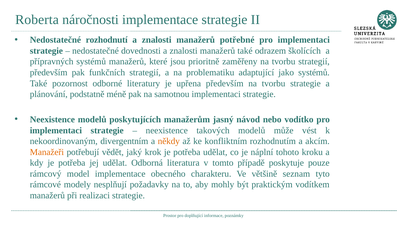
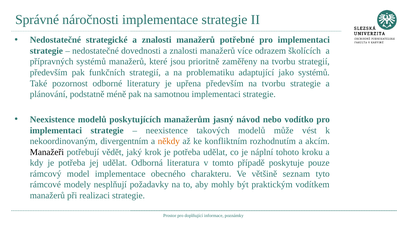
Roberta: Roberta -> Správné (37, 20)
rozhodnutí: rozhodnutí -> strategické (107, 40)
manažerů také: také -> více (245, 51)
Manažeři colour: orange -> black (47, 152)
